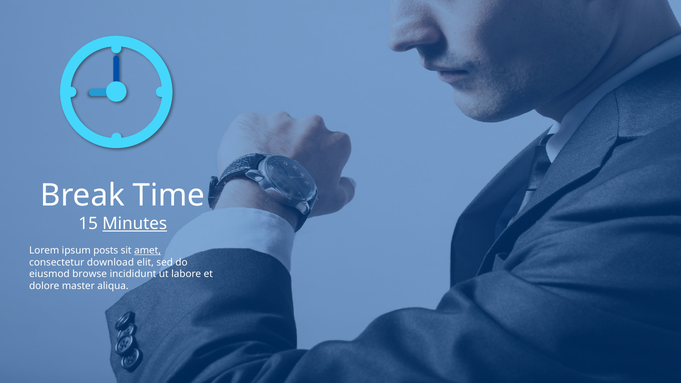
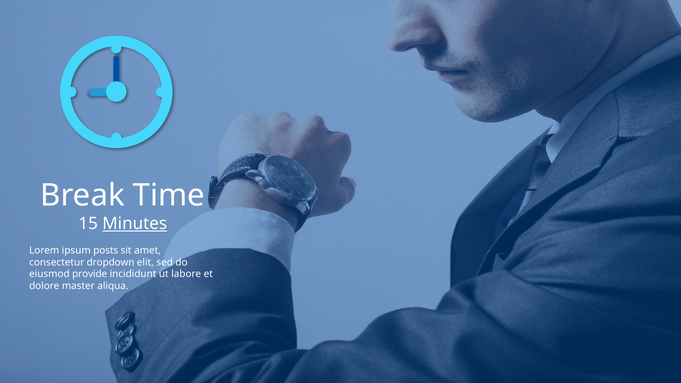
amet underline: present -> none (148, 250)
download: download -> dropdown (111, 262)
browse: browse -> provide (90, 274)
